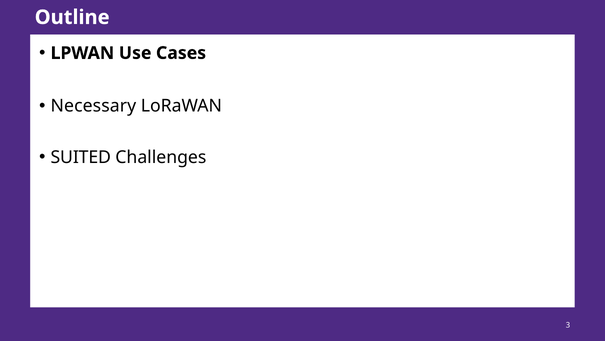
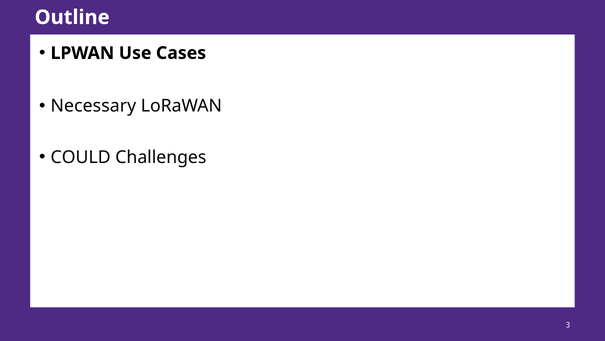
SUITED: SUITED -> COULD (81, 157)
